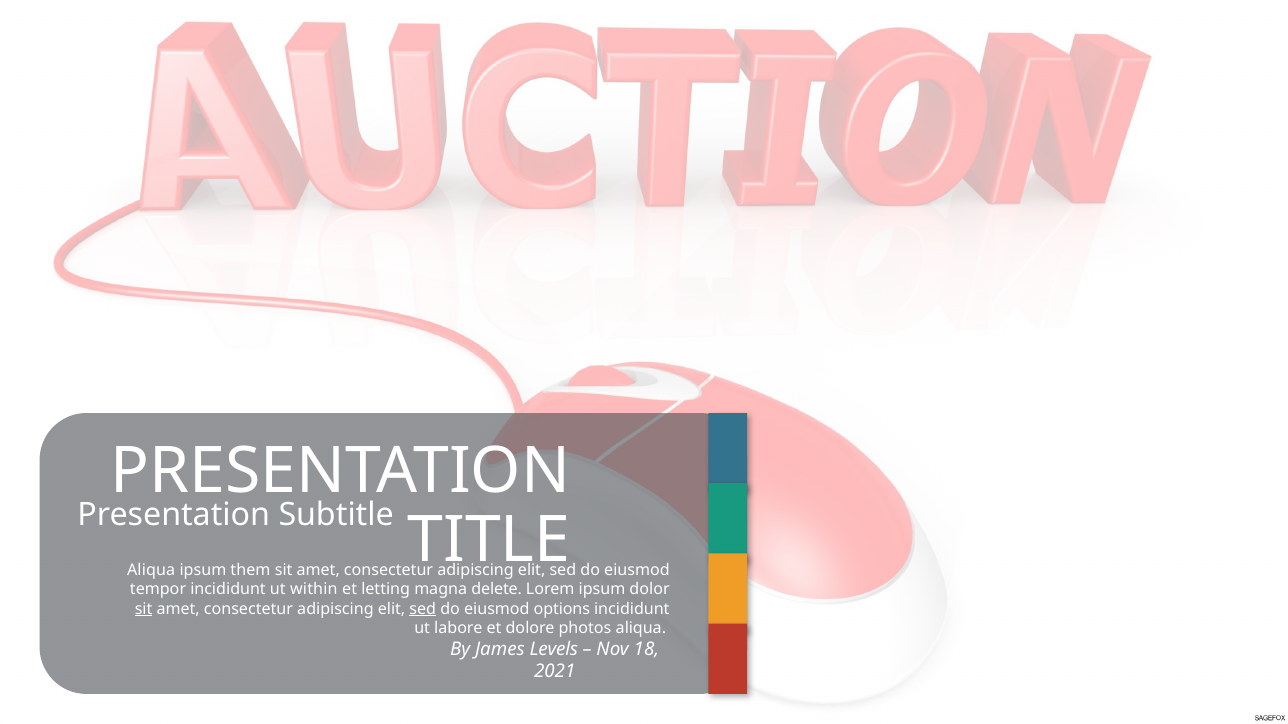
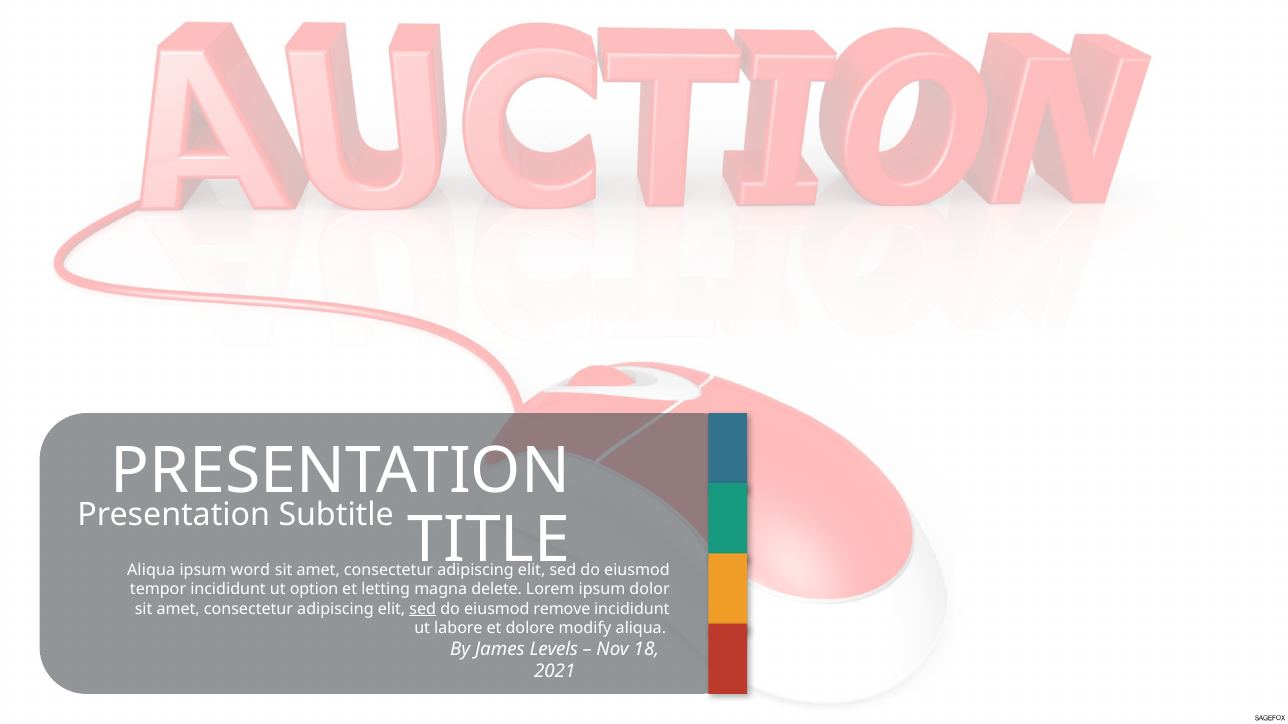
them: them -> word (250, 570)
within: within -> option (314, 590)
sit underline: present -> none (144, 609)
options: options -> remove (562, 609)
photos: photos -> modify (585, 628)
